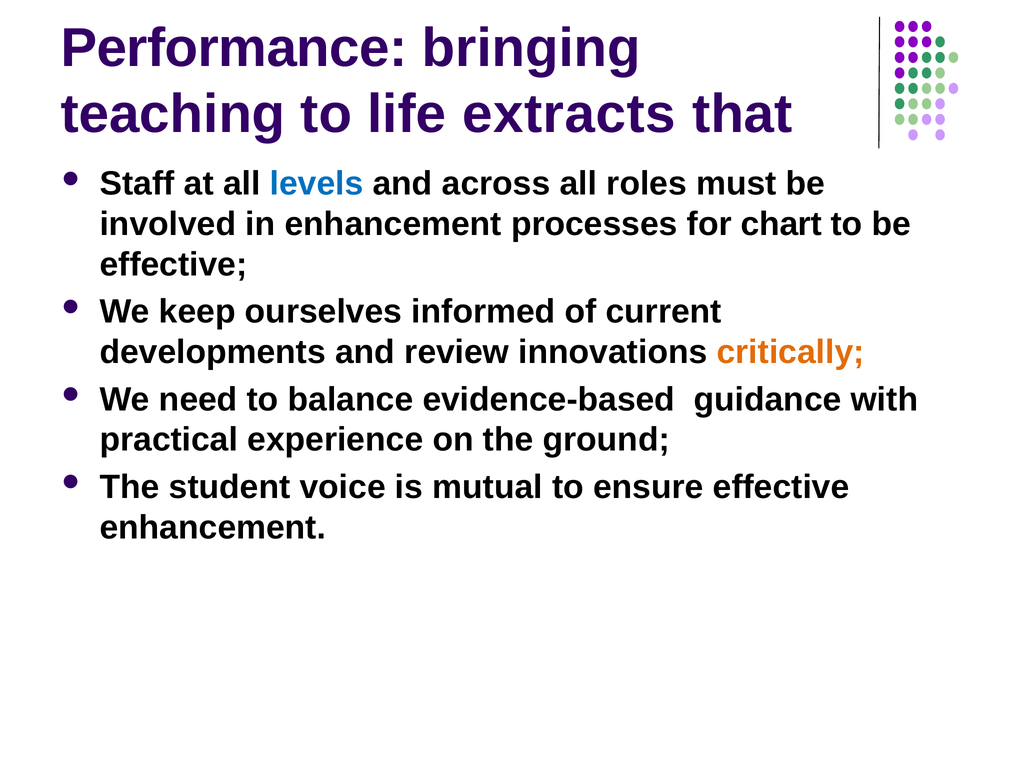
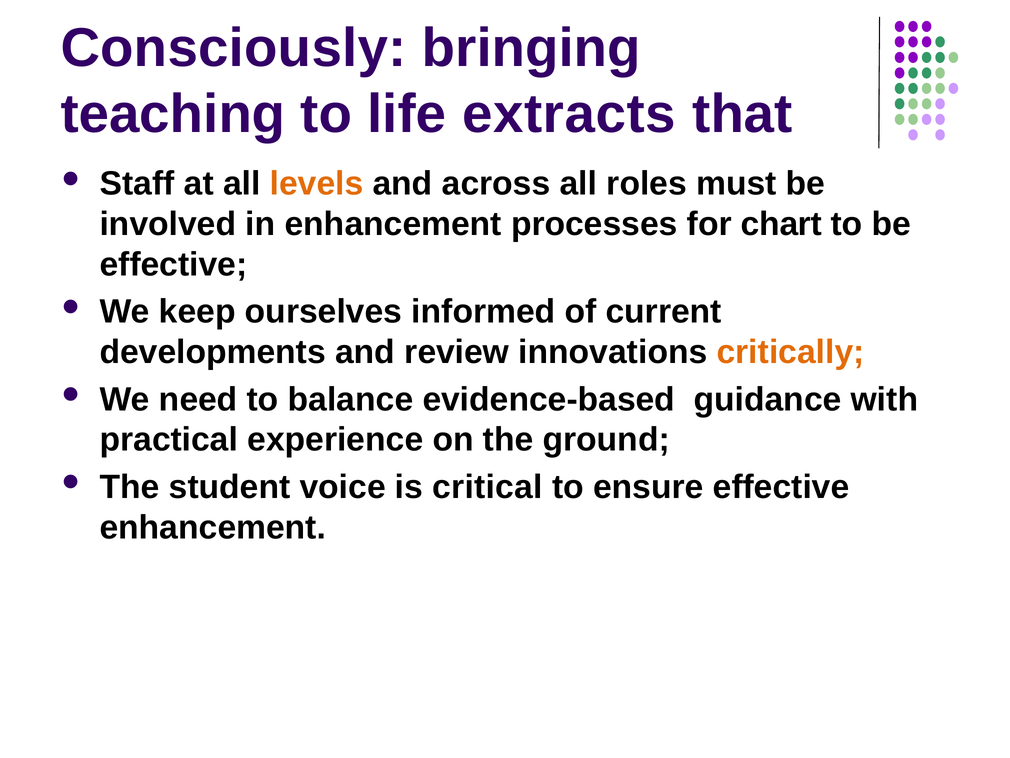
Performance: Performance -> Consciously (234, 48)
levels colour: blue -> orange (317, 184)
mutual: mutual -> critical (488, 487)
